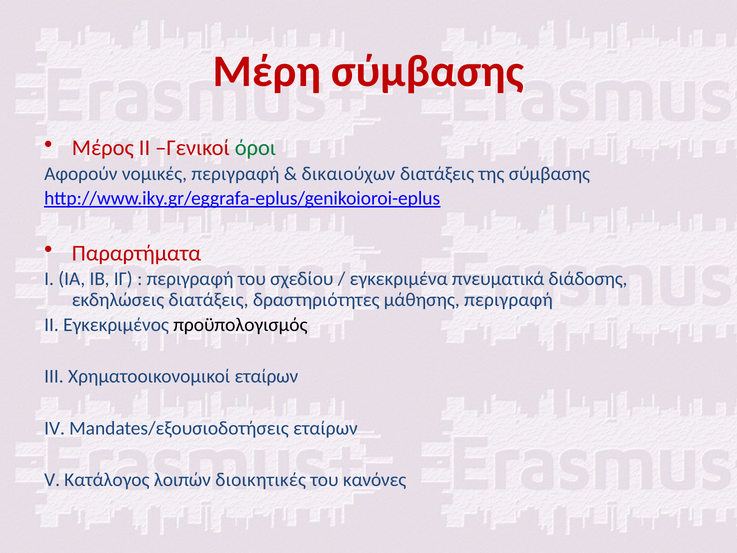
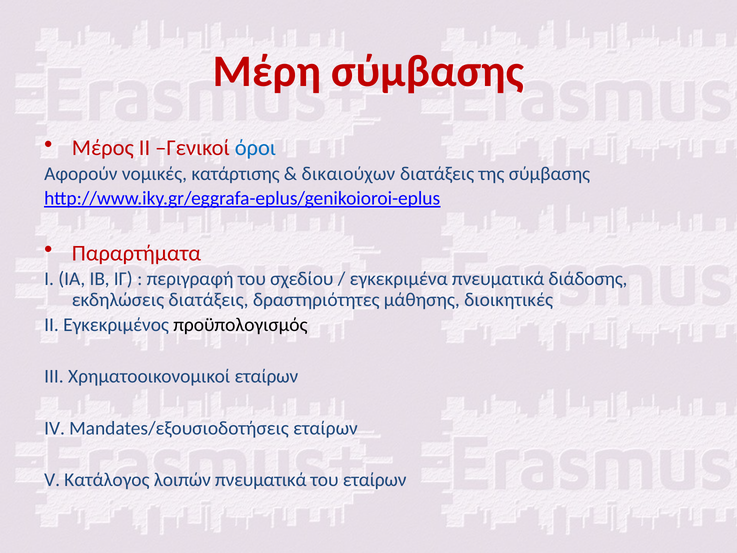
όροι colour: green -> blue (255, 148)
νομικές περιγραφή: περιγραφή -> κατάρτισης (236, 174)
μάθησης περιγραφή: περιγραφή -> διοικητικές (509, 300)
λοιπών διοικητικές: διοικητικές -> πνευματικά (261, 480)
του κανόνες: κανόνες -> εταίρων (375, 480)
